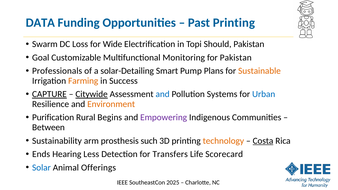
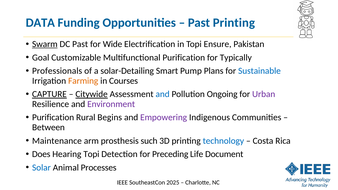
Swarm underline: none -> present (45, 44)
DC Loss: Loss -> Past (80, 44)
Should: Should -> Ensure (218, 44)
Multifunctional Monitoring: Monitoring -> Purification (184, 58)
for Pakistan: Pakistan -> Typically (236, 58)
Sustainable colour: orange -> blue (259, 71)
Success: Success -> Courses (124, 81)
Systems: Systems -> Ongoing (222, 94)
Urban colour: blue -> purple (264, 94)
Environment colour: orange -> purple (111, 104)
Sustainability: Sustainability -> Maintenance (57, 141)
technology colour: orange -> blue (223, 141)
Costa underline: present -> none (263, 141)
Ends: Ends -> Does (41, 154)
Hearing Less: Less -> Topi (91, 154)
Transfers: Transfers -> Preceding (170, 154)
Scorecard: Scorecard -> Document (224, 154)
Offerings: Offerings -> Processes (99, 168)
